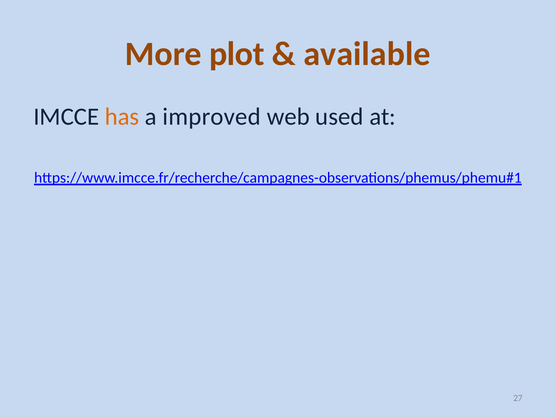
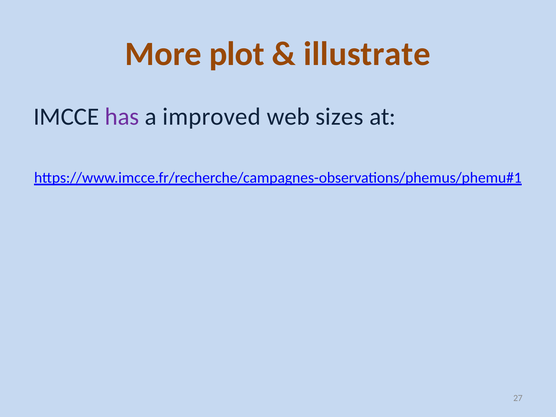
available: available -> illustrate (367, 54)
has colour: orange -> purple (122, 117)
used: used -> sizes (339, 117)
